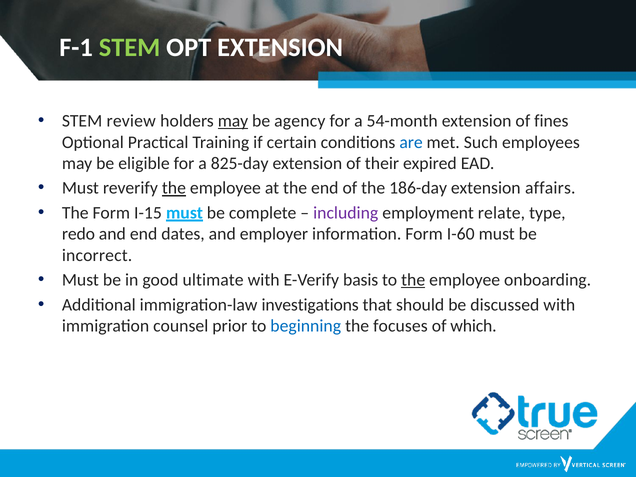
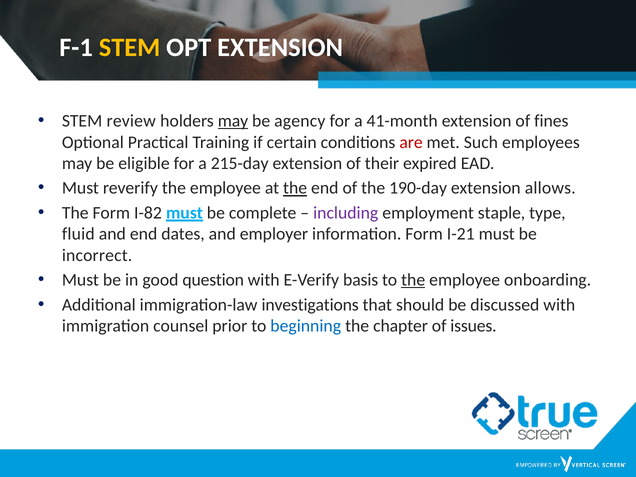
STEM colour: light green -> yellow (130, 47)
54-month: 54-month -> 41-month (402, 121)
are colour: blue -> red (411, 142)
825-day: 825-day -> 215-day (240, 163)
the underline: present -> none (174, 188)
the underline: none -> present (295, 188)
186-day: 186-day -> 190-day (418, 188)
affairs: affairs -> allows (550, 188)
I-15: I-15 -> I-82 (148, 213)
relate: relate -> staple (502, 213)
redo: redo -> fluid (78, 234)
I-60: I-60 -> I-21 (461, 234)
ultimate: ultimate -> question (213, 280)
focuses: focuses -> chapter (401, 326)
which: which -> issues (473, 326)
